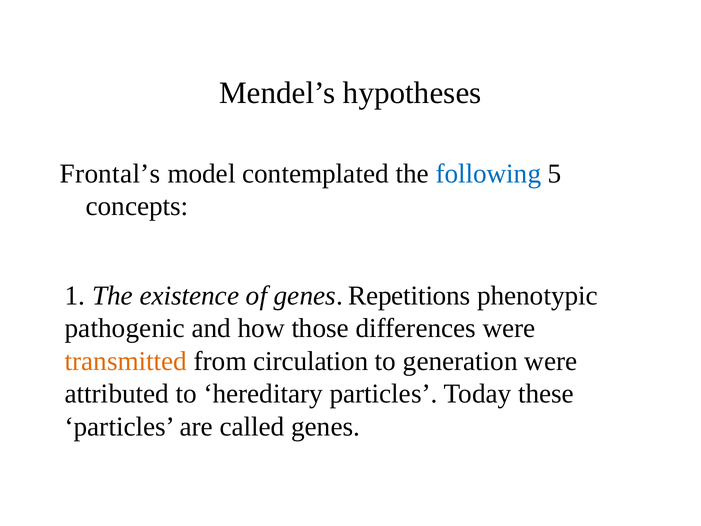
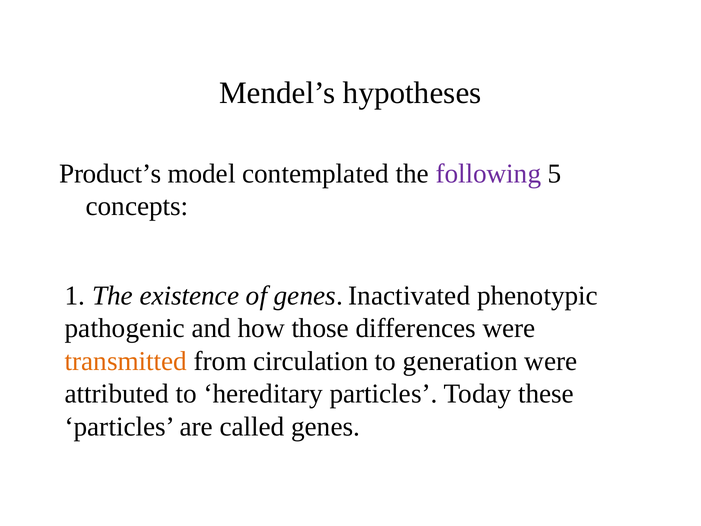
Frontal’s: Frontal’s -> Product’s (110, 174)
following colour: blue -> purple (488, 174)
Repetitions: Repetitions -> Inactivated (409, 296)
